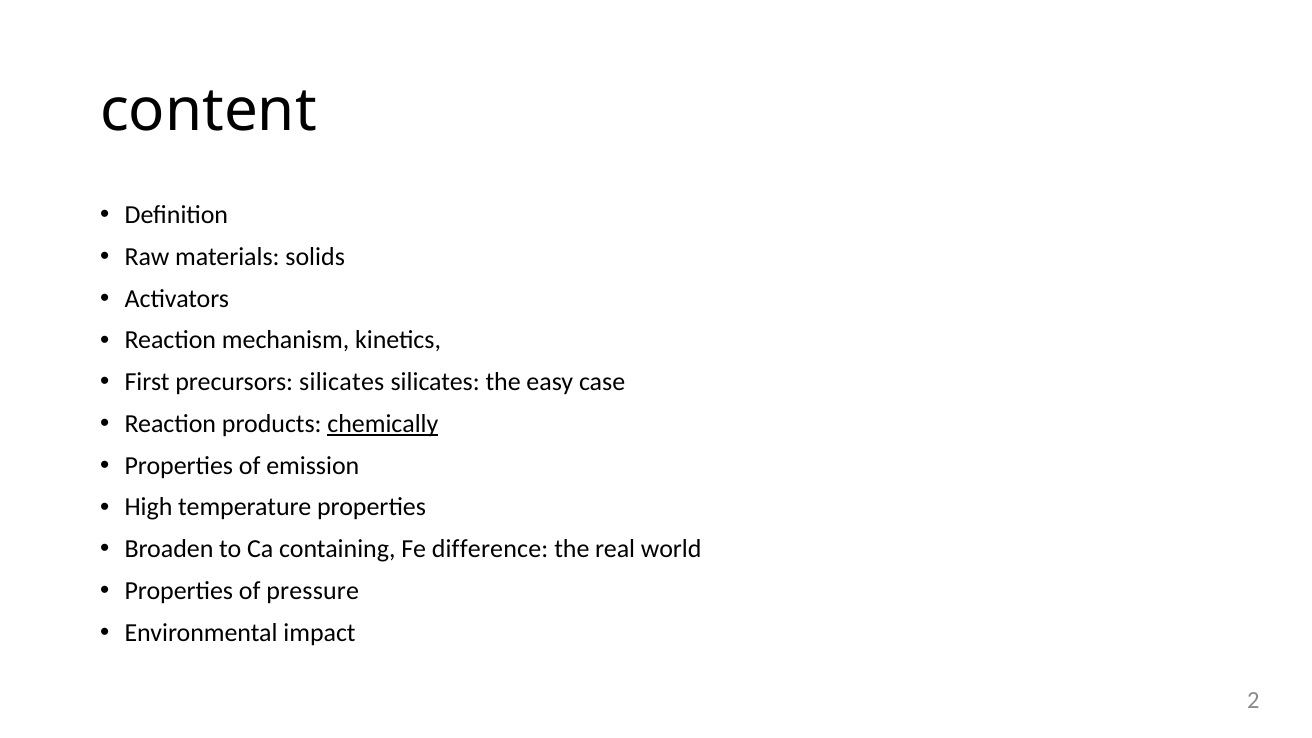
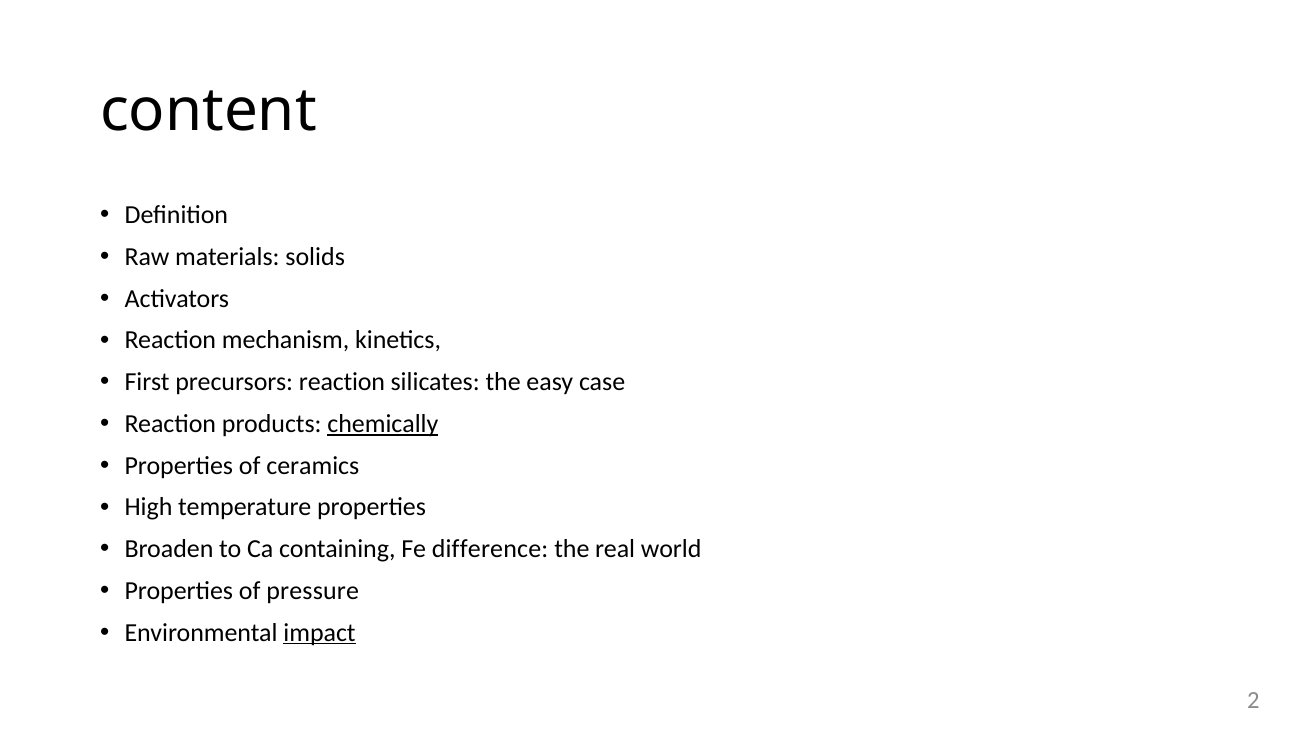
precursors silicates: silicates -> reaction (342, 382)
emission: emission -> ceramics (313, 466)
impact underline: none -> present (320, 632)
